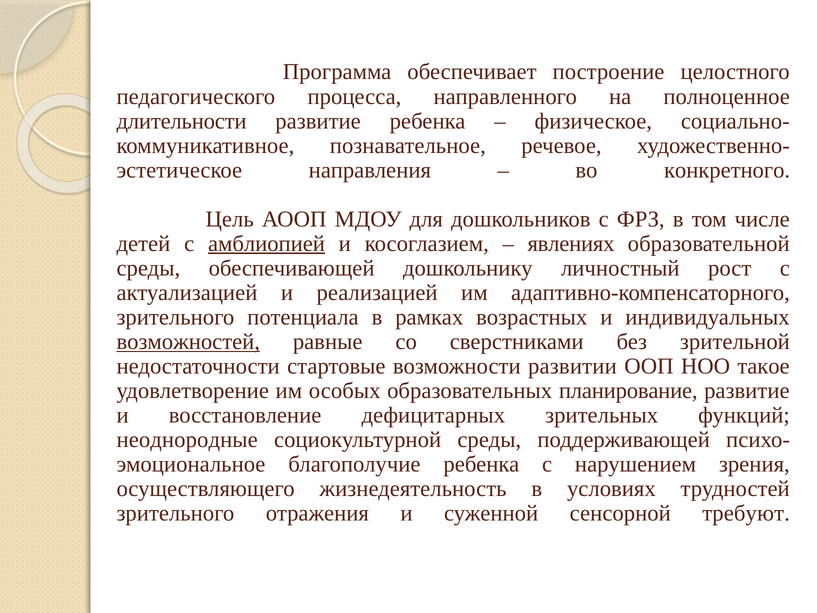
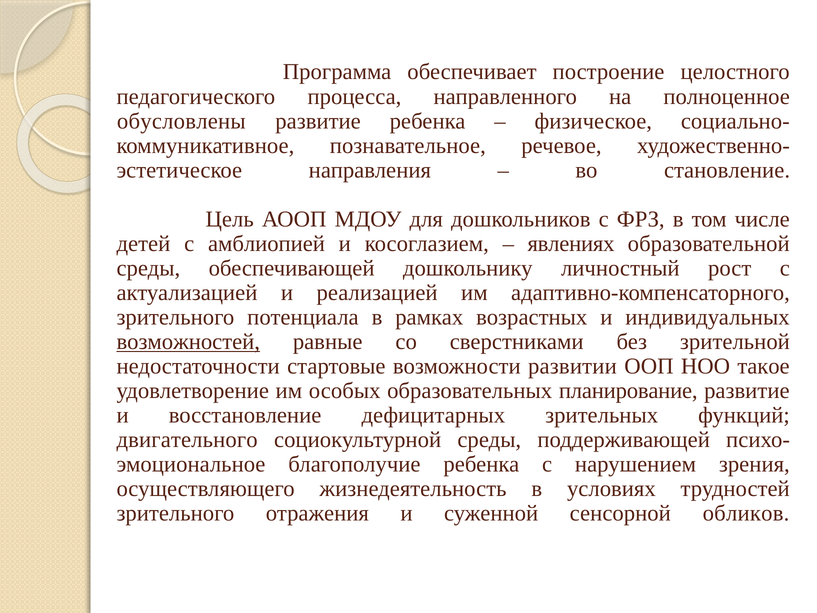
длительности: длительности -> обусловлены (181, 121)
конкретного: конкретного -> становление (727, 170)
амблиопией underline: present -> none (267, 244)
неоднородные: неоднородные -> двигательного (187, 440)
требуют: требуют -> обликов (746, 513)
